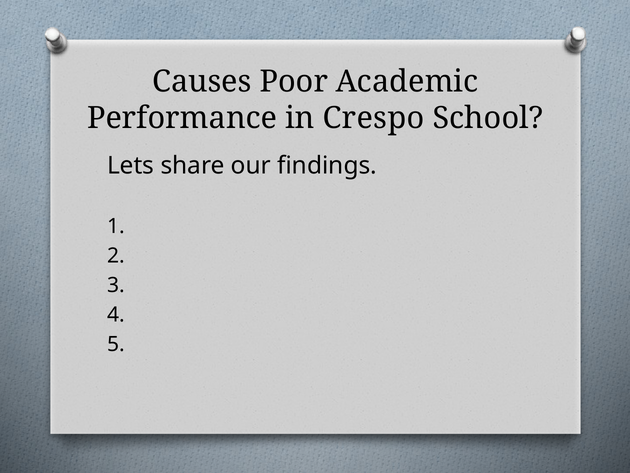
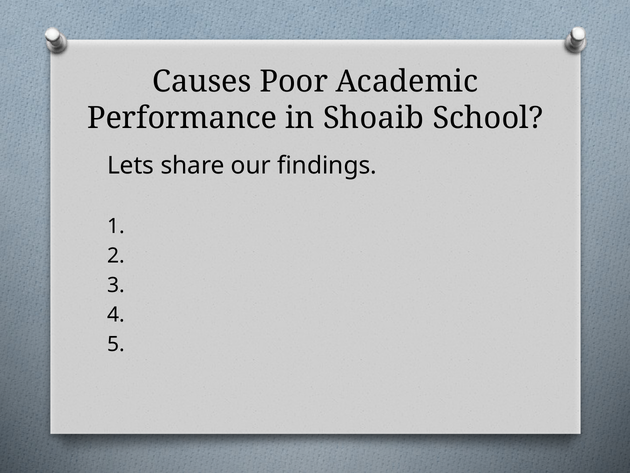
Crespo: Crespo -> Shoaib (374, 118)
